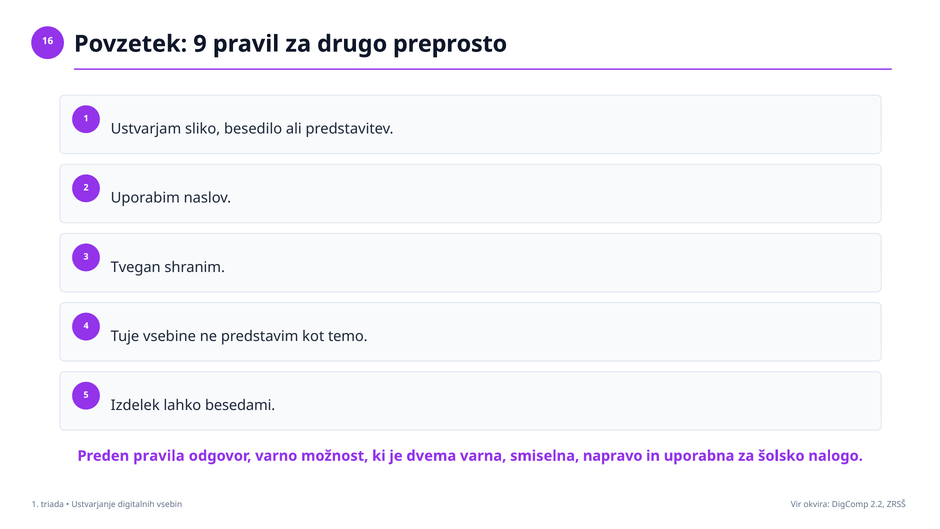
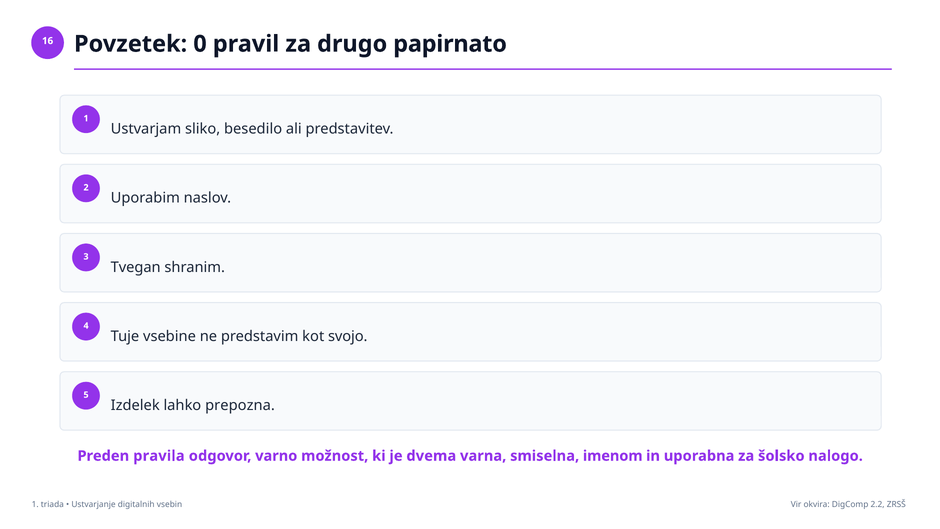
9: 9 -> 0 (200, 44)
preprosto: preprosto -> papirnato (450, 44)
temo: temo -> svojo (348, 336)
besedami: besedami -> prepozna (240, 405)
napravo: napravo -> imenom (613, 456)
